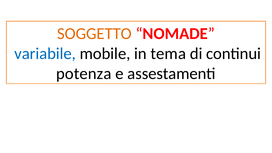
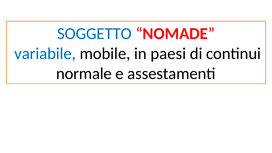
SOGGETTO colour: orange -> blue (94, 34)
tema: tema -> paesi (168, 54)
potenza: potenza -> normale (84, 74)
